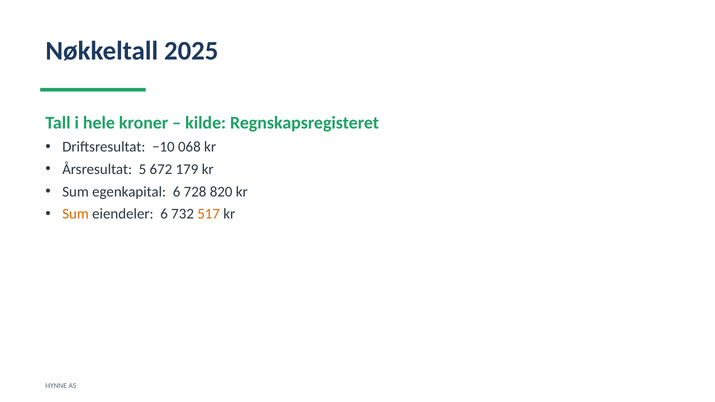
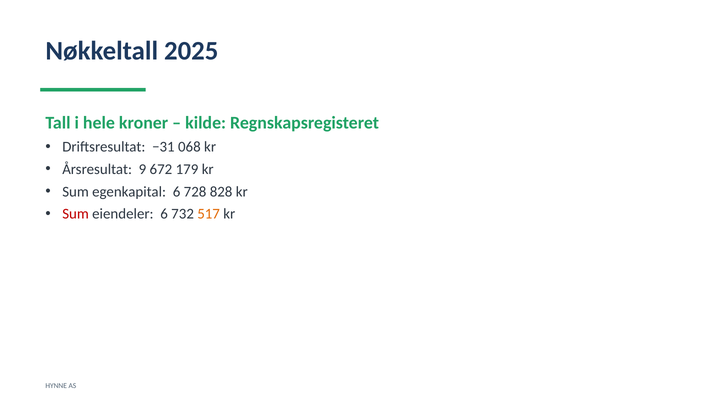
−10: −10 -> −31 (163, 147)
5: 5 -> 9 (143, 169)
820: 820 -> 828 (221, 192)
Sum colour: orange -> red (76, 214)
